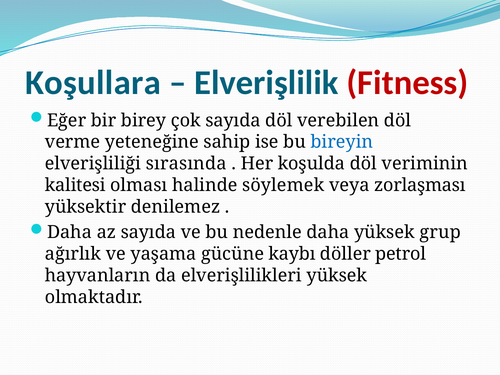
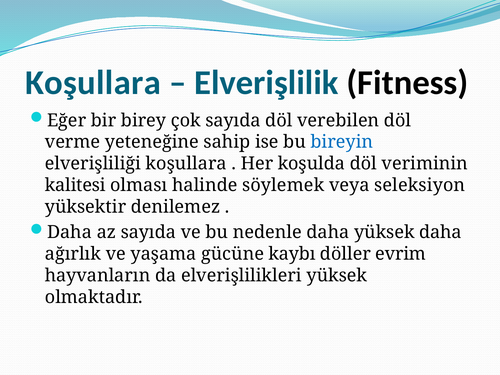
Fitness colour: red -> black (407, 83)
elverişliliği sırasında: sırasında -> koşullara (186, 164)
zorlaşması: zorlaşması -> seleksiyon (420, 185)
yüksek grup: grup -> daha (440, 232)
petrol: petrol -> evrim (401, 254)
